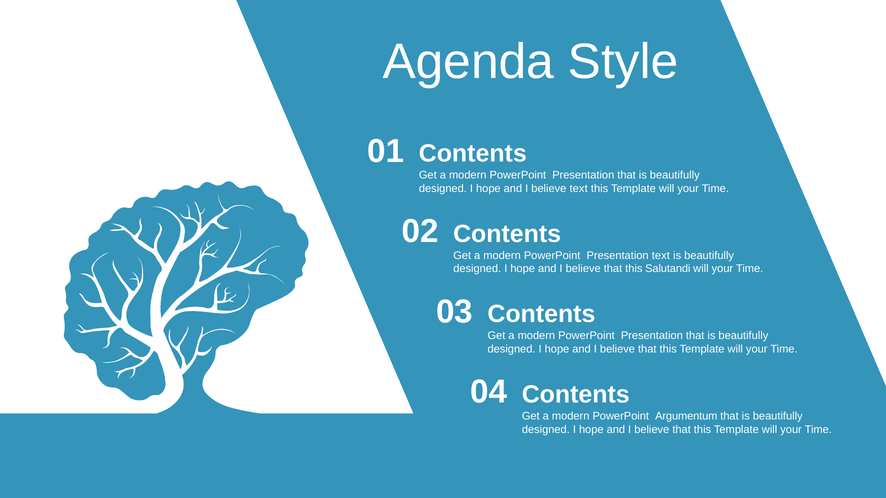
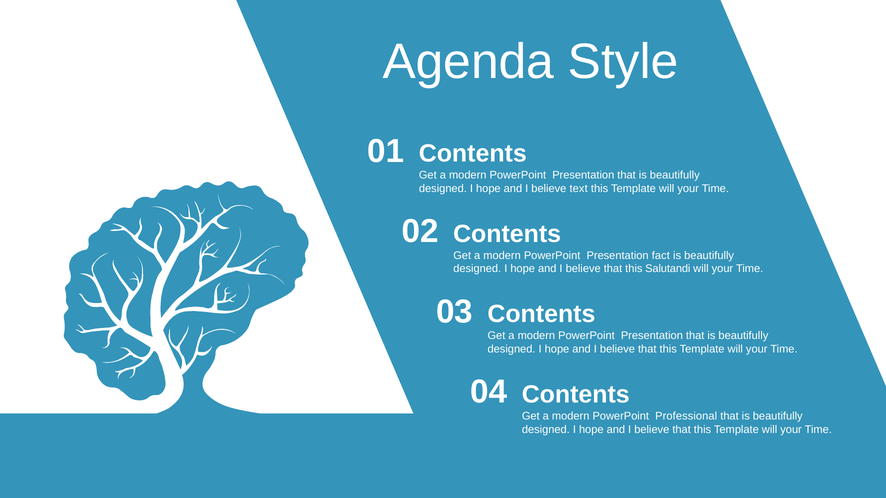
Presentation text: text -> fact (661, 256)
Argumentum: Argumentum -> Professional (686, 416)
